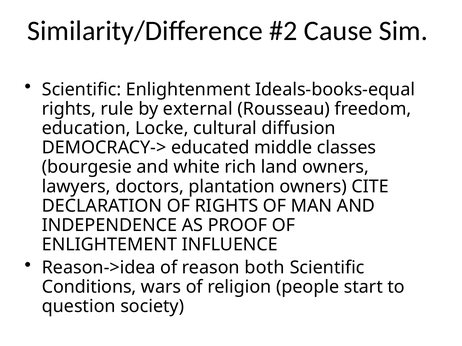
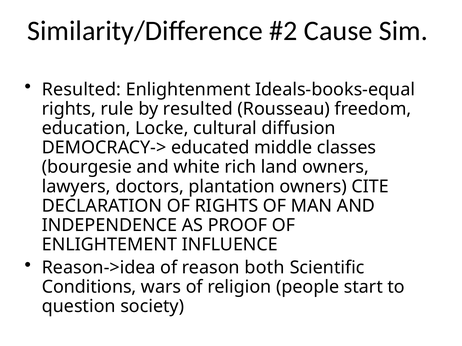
Scientific: Scientific -> Resulted (81, 90)
by external: external -> resulted (198, 109)
